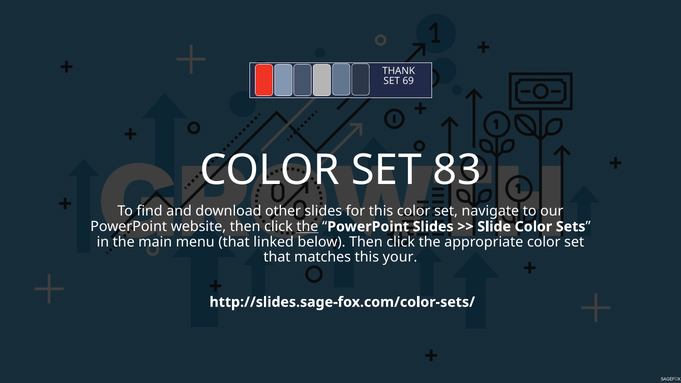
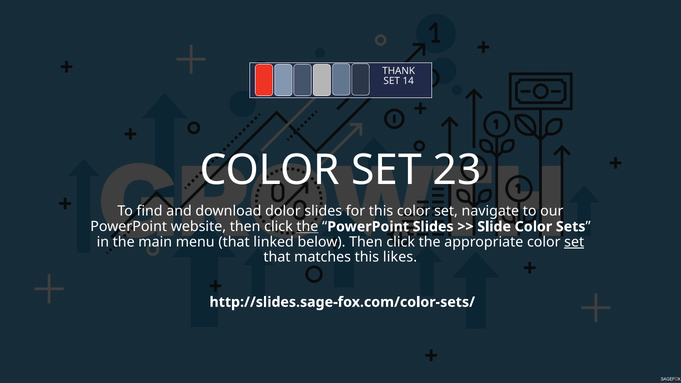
69: 69 -> 14 (408, 81)
83: 83 -> 23 (457, 170)
other: other -> dolor (283, 211)
set underline: none -> present (574, 242)
your: your -> likes (400, 257)
